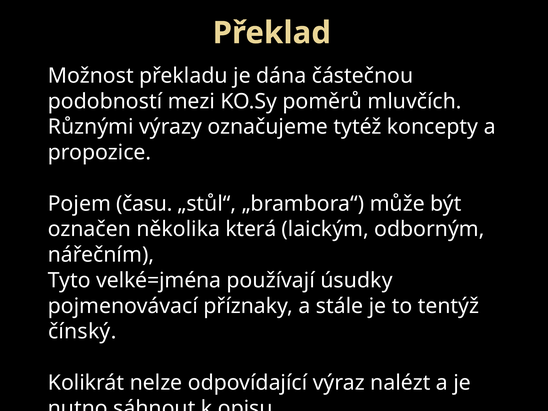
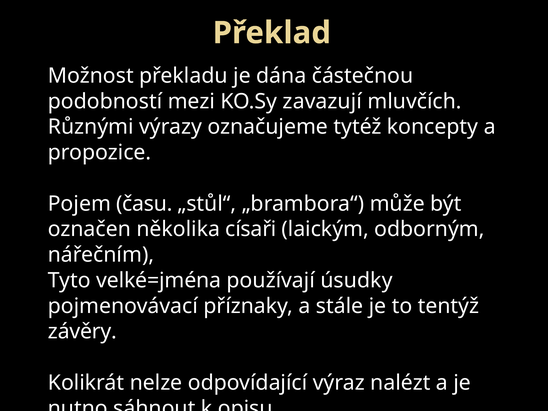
poměrů: poměrů -> zavazují (322, 101)
která: která -> císaři (251, 229)
čínský: čínský -> závěry (82, 332)
